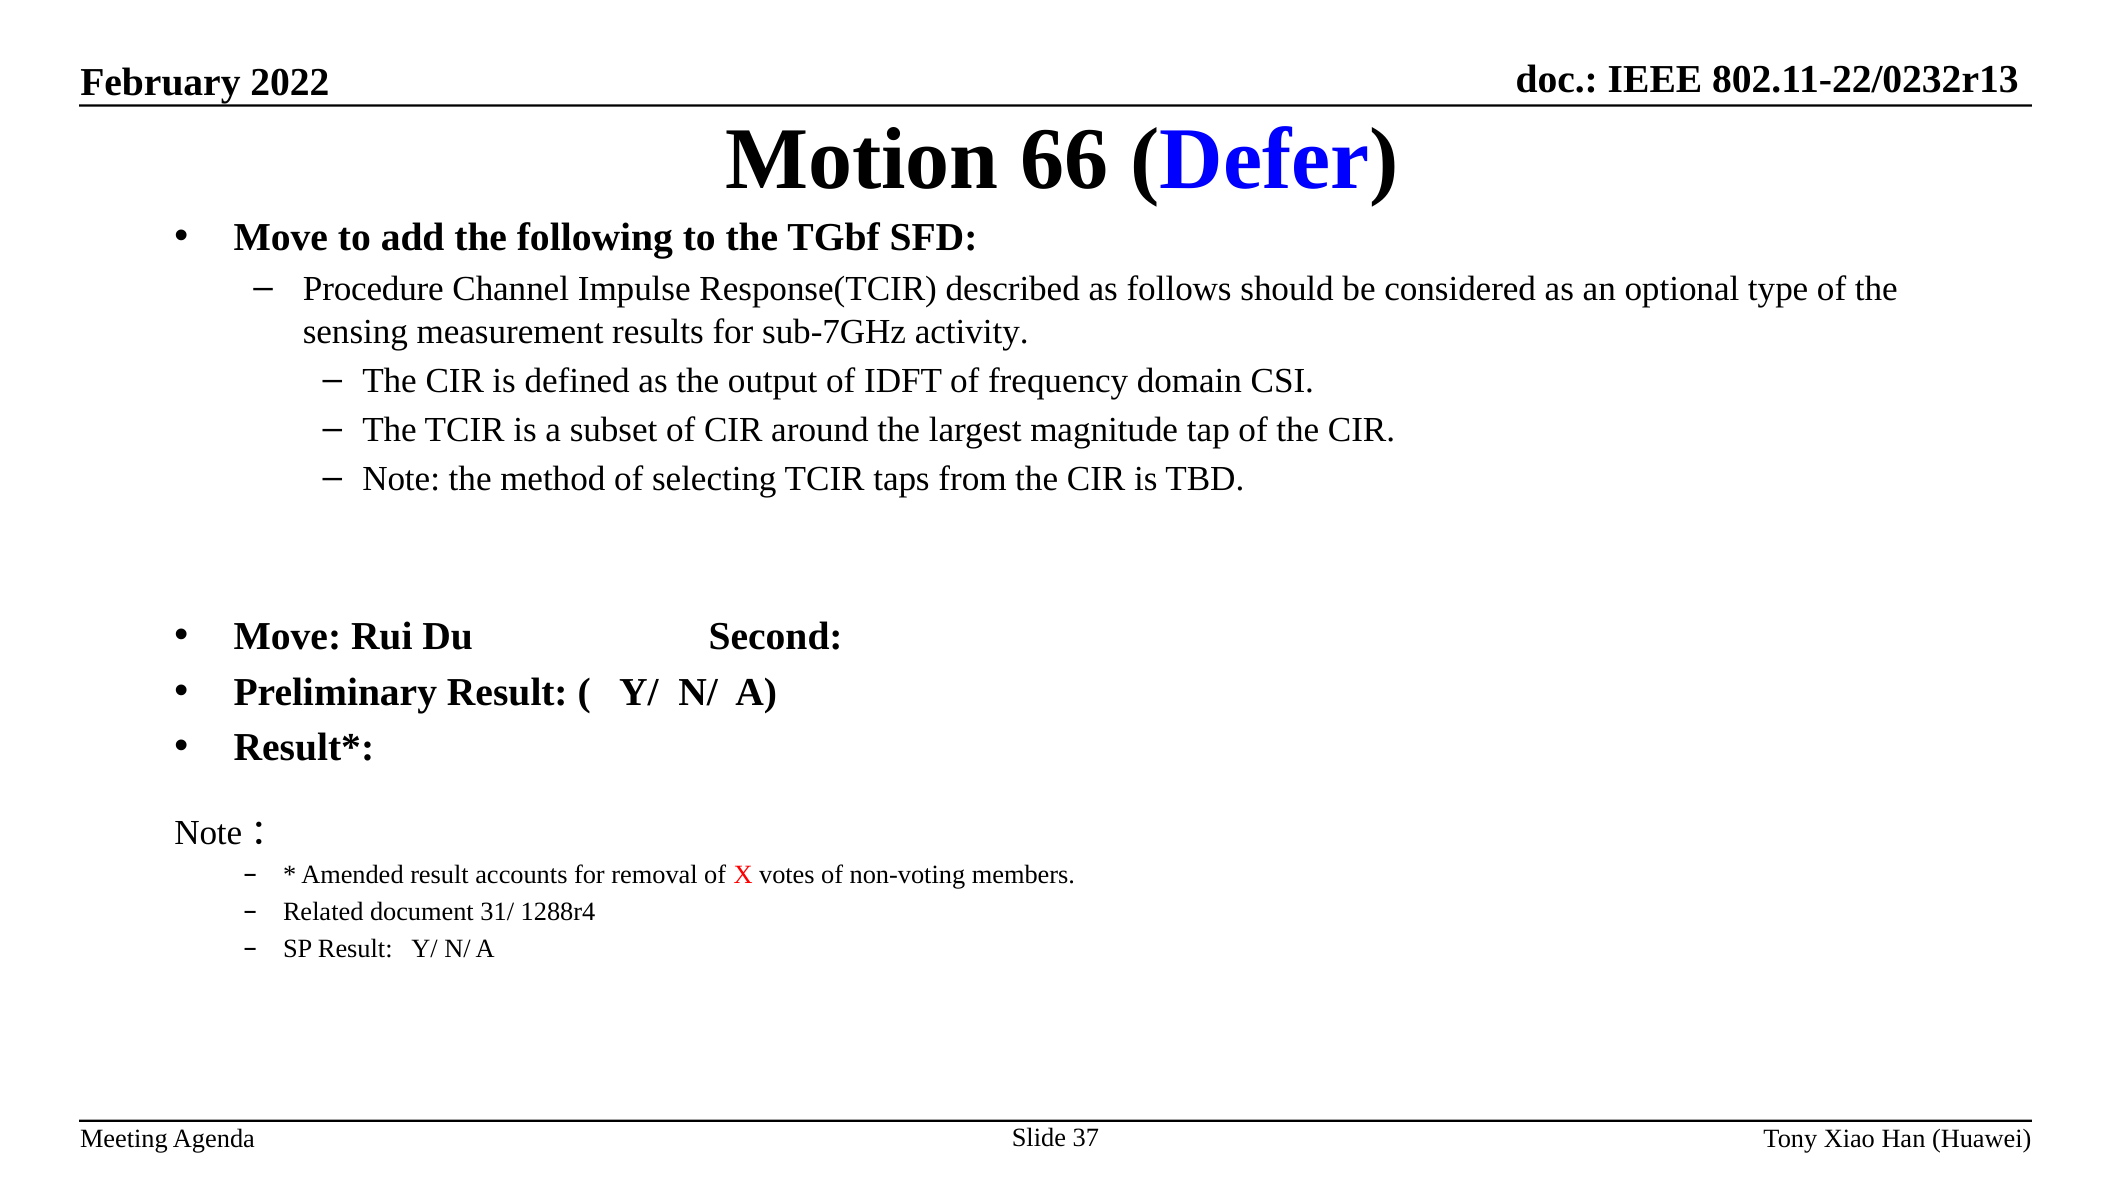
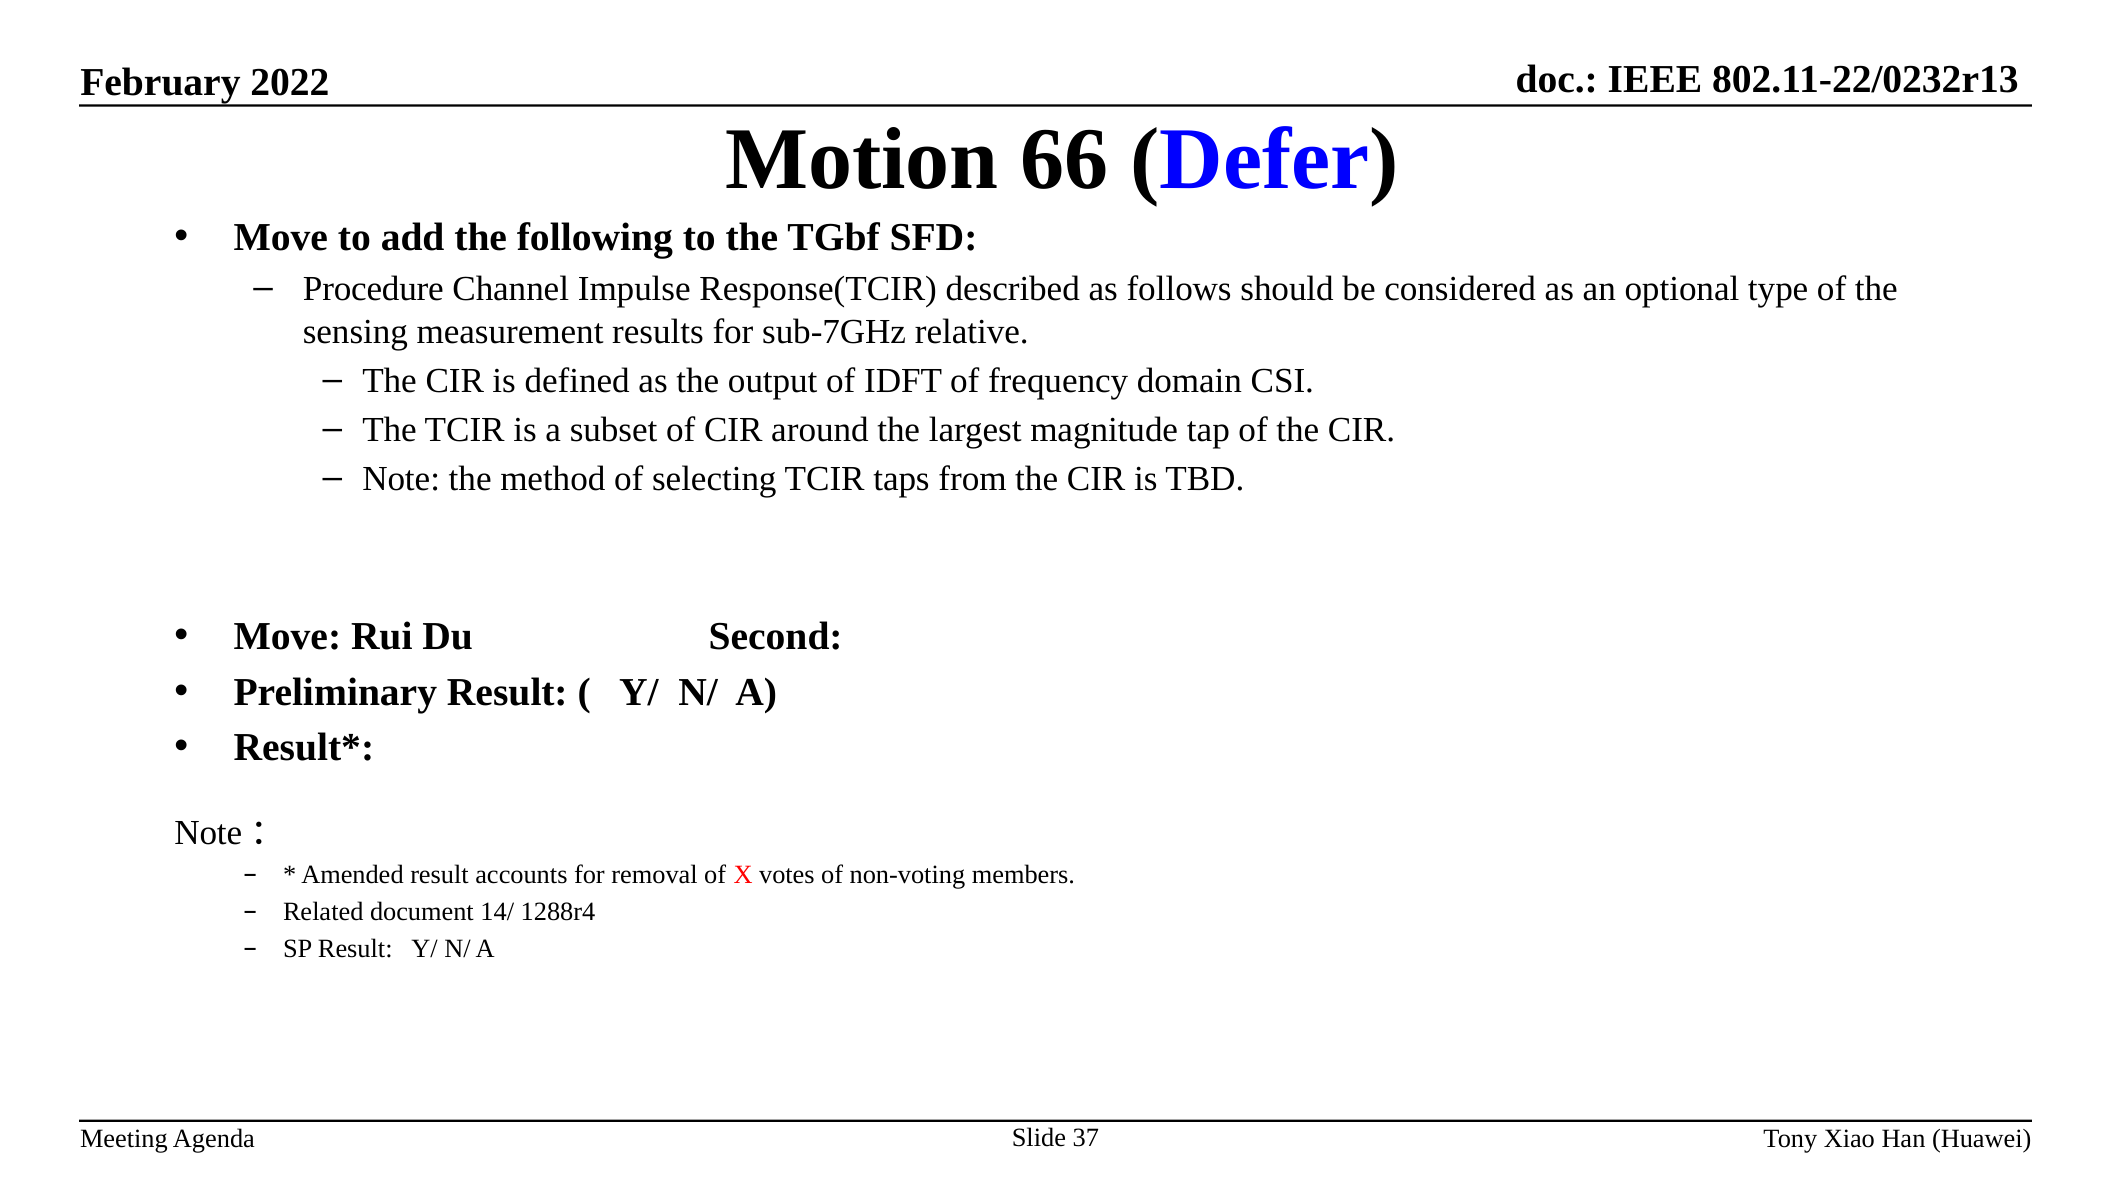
activity: activity -> relative (972, 332)
31/: 31/ -> 14/ (497, 912)
